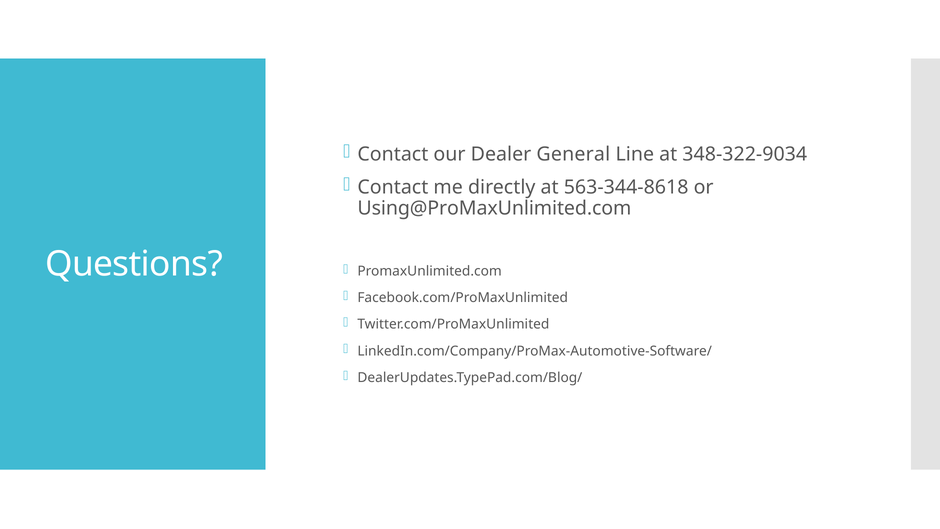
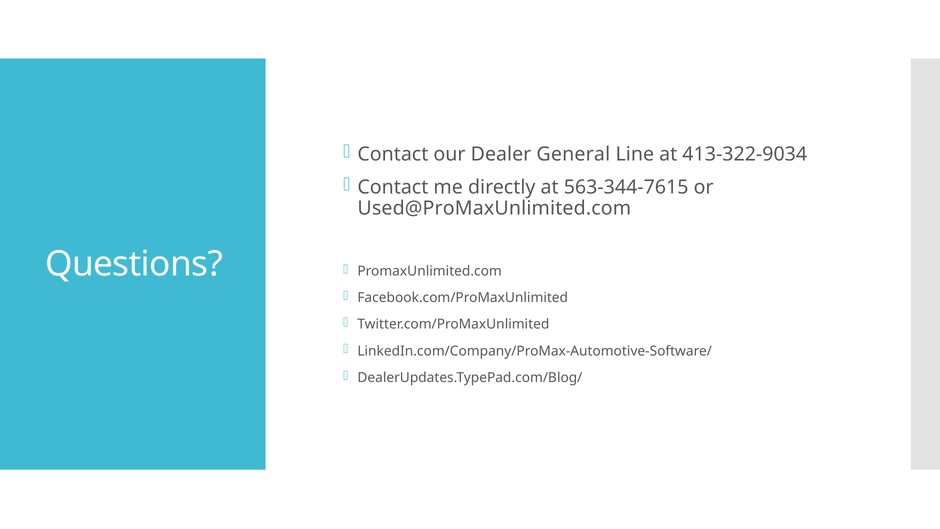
348-322-9034: 348-322-9034 -> 413-322-9034 (745, 154)
563-344-8618: 563-344-8618 -> 563-344-7615 (626, 187)
Using@ProMaxUnlimited.com: Using@ProMaxUnlimited.com -> Used@ProMaxUnlimited.com (494, 208)
